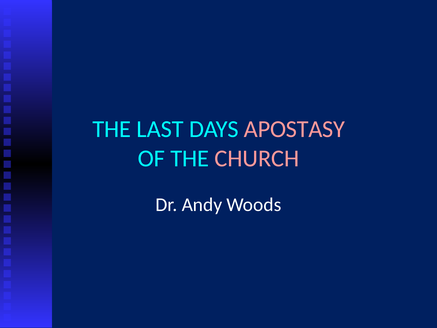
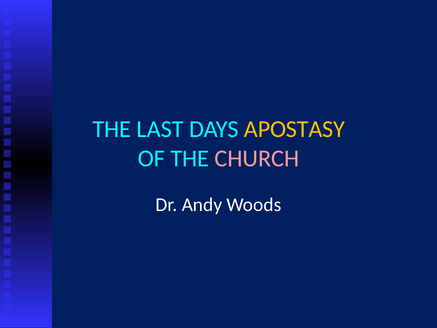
APOSTASY colour: pink -> yellow (294, 129)
